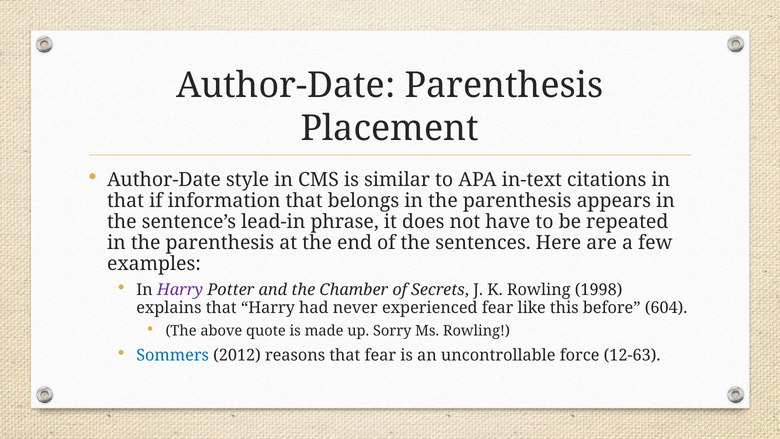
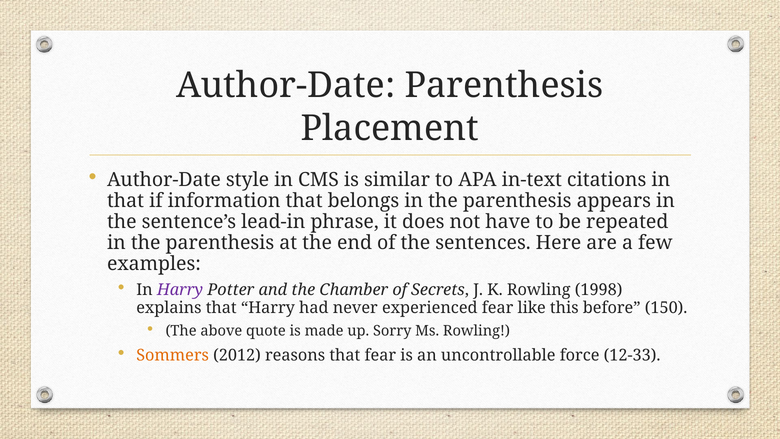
604: 604 -> 150 (666, 307)
Sommers colour: blue -> orange (173, 355)
12-63: 12-63 -> 12-33 (632, 355)
